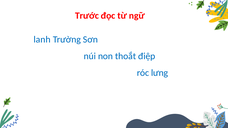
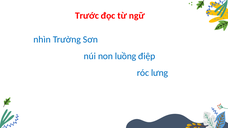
lanh: lanh -> nhìn (42, 40)
thoắt: thoắt -> luồng (126, 56)
